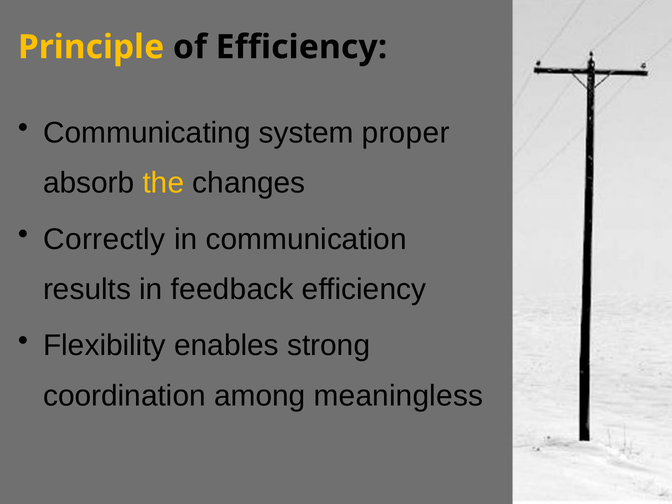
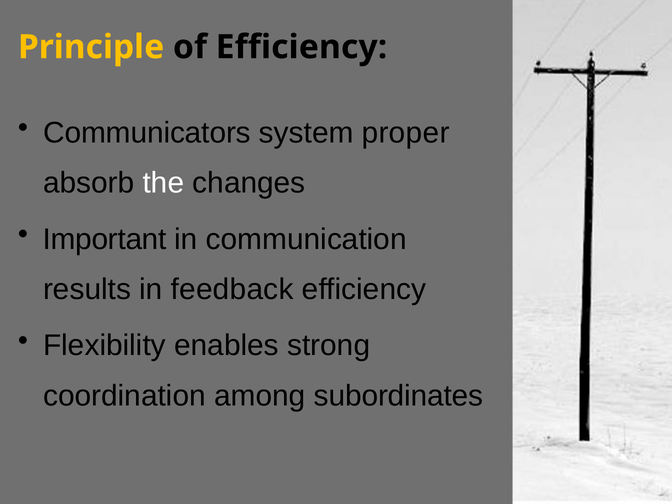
Communicating: Communicating -> Communicators (147, 133)
the colour: yellow -> white (163, 183)
Correctly: Correctly -> Important (105, 239)
meaningless: meaningless -> subordinates (399, 396)
